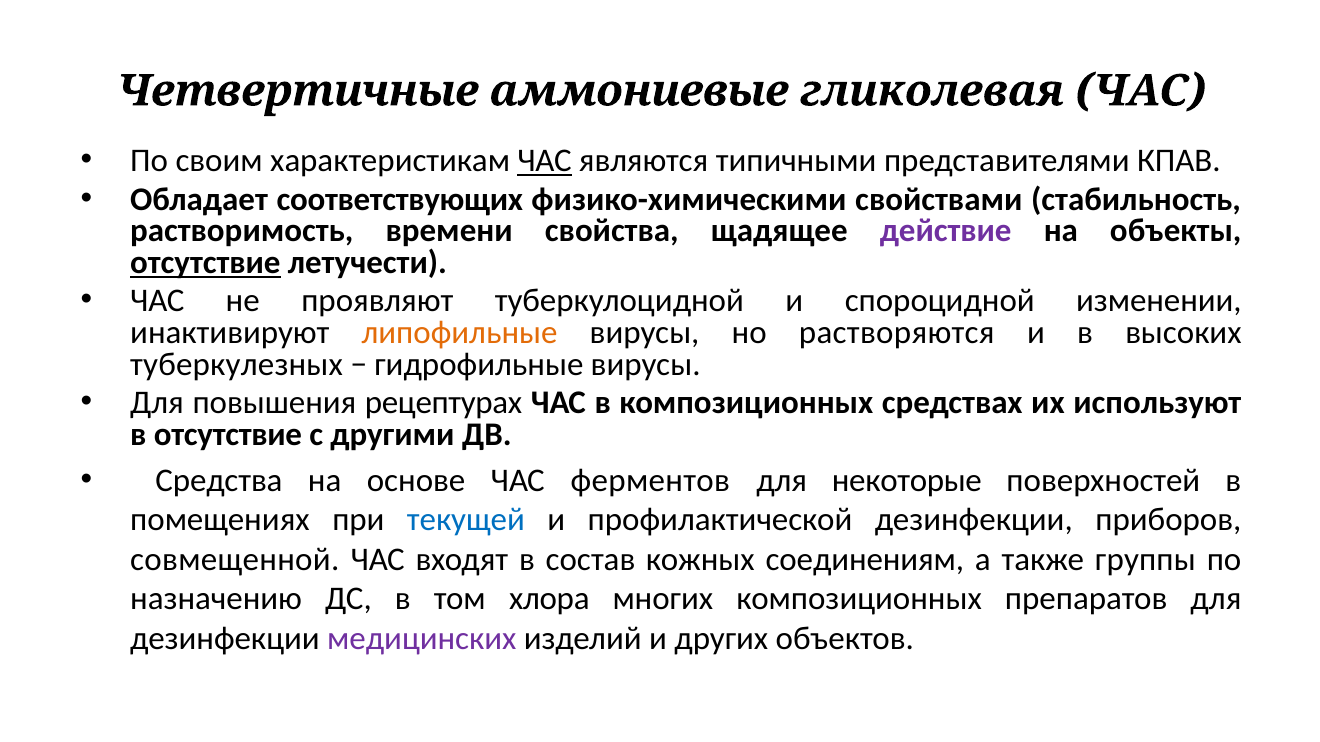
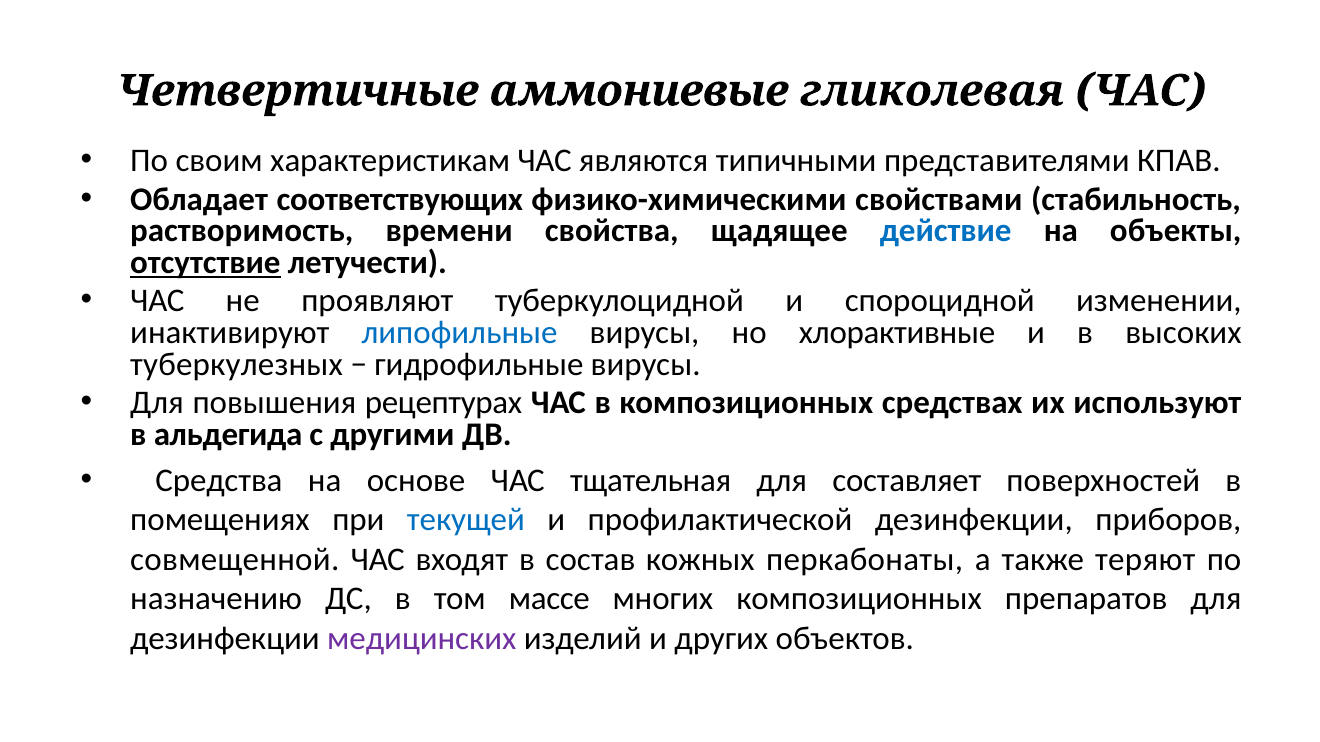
ЧАС underline: present -> none (545, 161)
действие colour: purple -> blue (946, 231)
липофильные colour: orange -> blue (460, 333)
растворяются: растворяются -> хлорактивные (897, 333)
в отсутствие: отсутствие -> альдегида (228, 435)
ферментов: ферментов -> тщательная (651, 480)
некоторые: некоторые -> составляет (907, 480)
соединениям: соединениям -> перкабонаты (865, 560)
группы: группы -> теряют (1145, 560)
хлора: хлора -> массе (549, 599)
